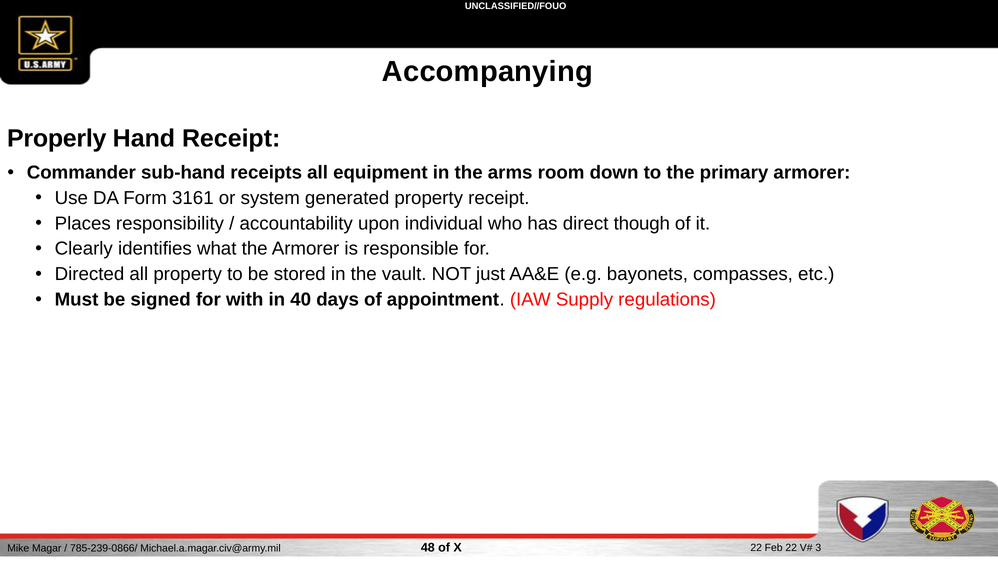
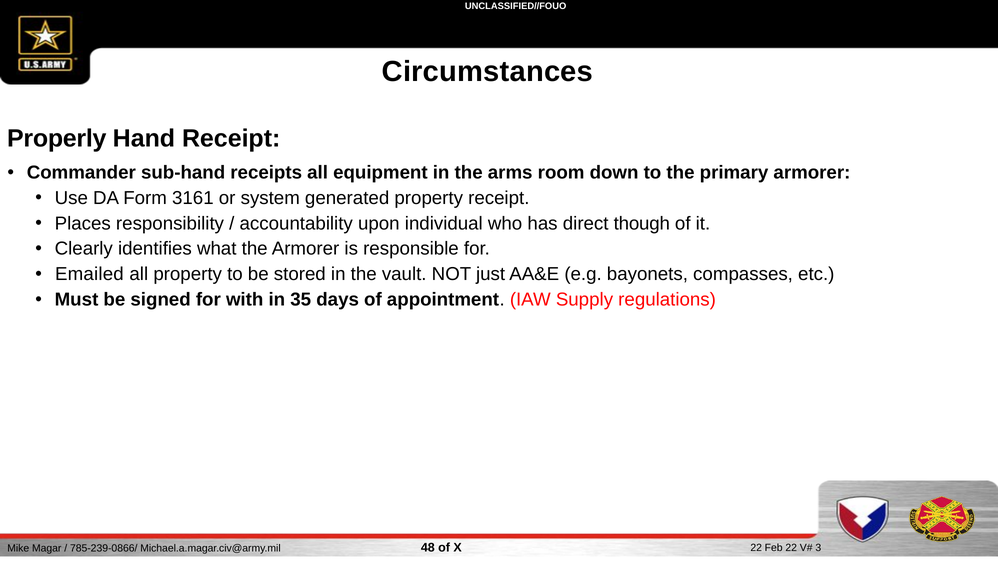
Accompanying: Accompanying -> Circumstances (487, 72)
Directed: Directed -> Emailed (89, 274)
40: 40 -> 35 (301, 300)
